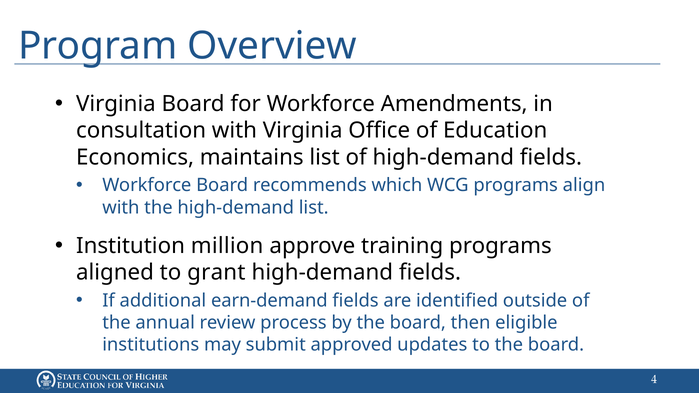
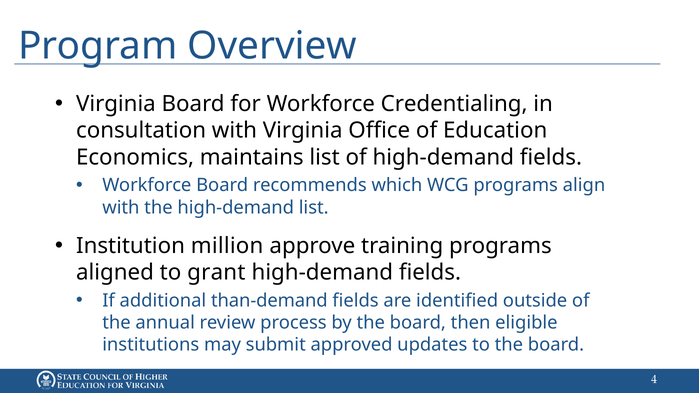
Amendments: Amendments -> Credentialing (454, 104)
earn-demand: earn-demand -> than-demand (269, 301)
